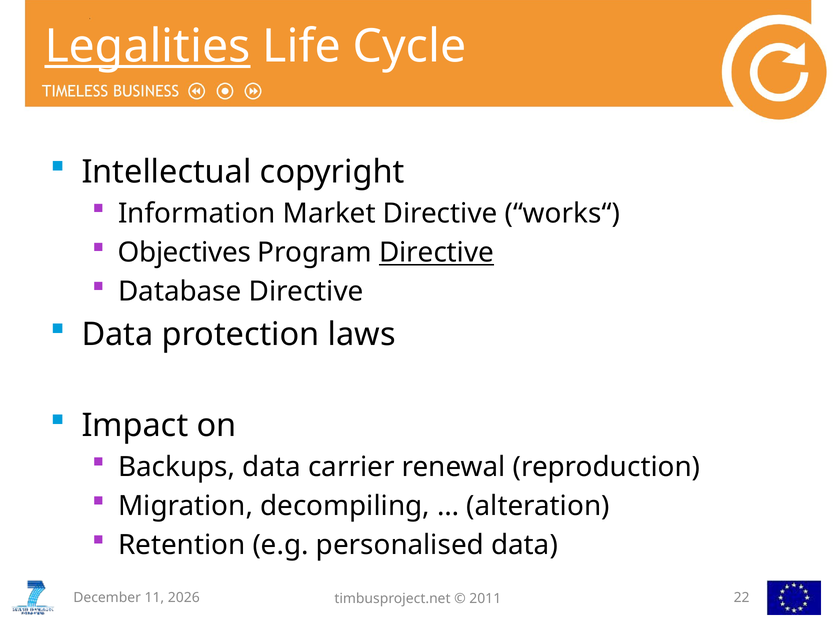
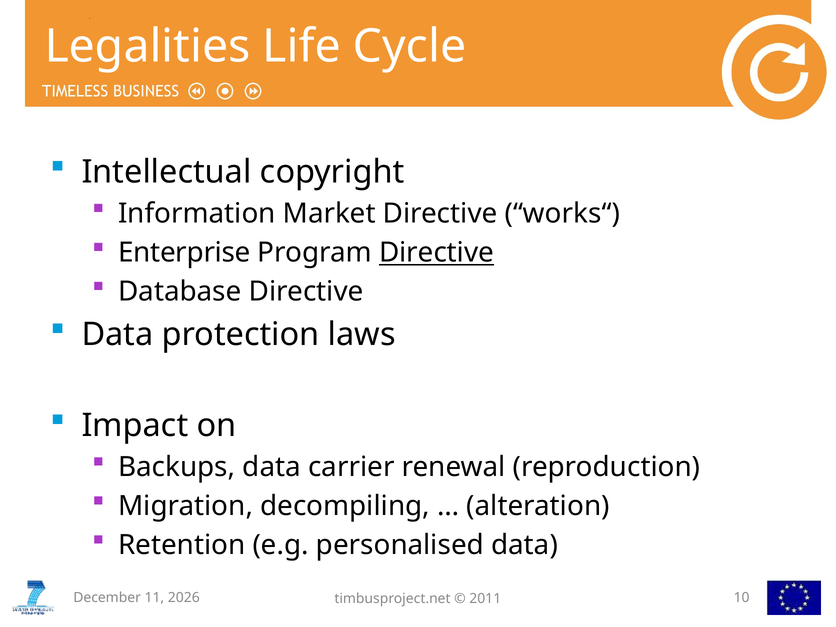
Legalities underline: present -> none (148, 46)
Objectives: Objectives -> Enterprise (184, 253)
22: 22 -> 10 (742, 598)
